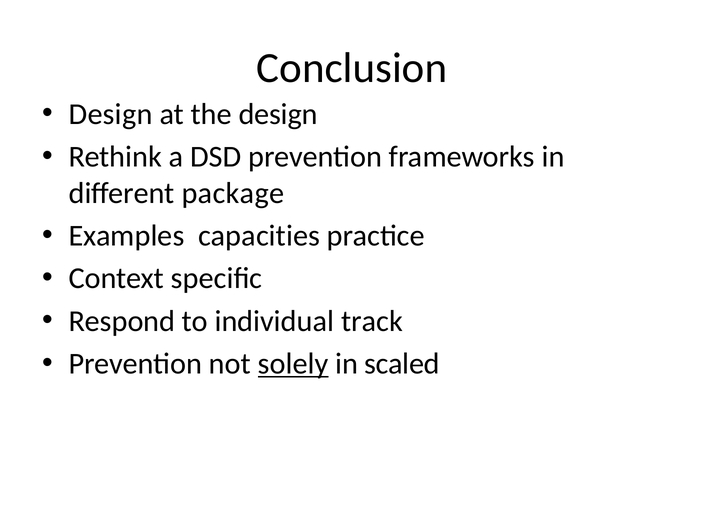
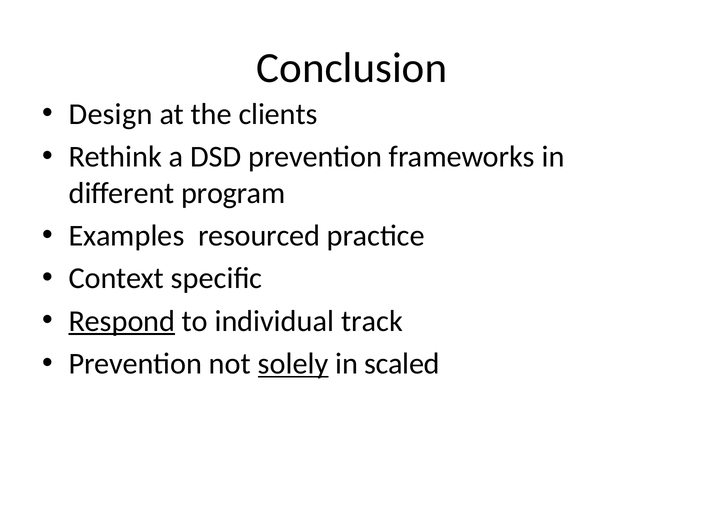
the design: design -> clients (278, 114)
package: package -> program (233, 193)
capacities: capacities -> resourced (259, 236)
Respond underline: none -> present (122, 321)
